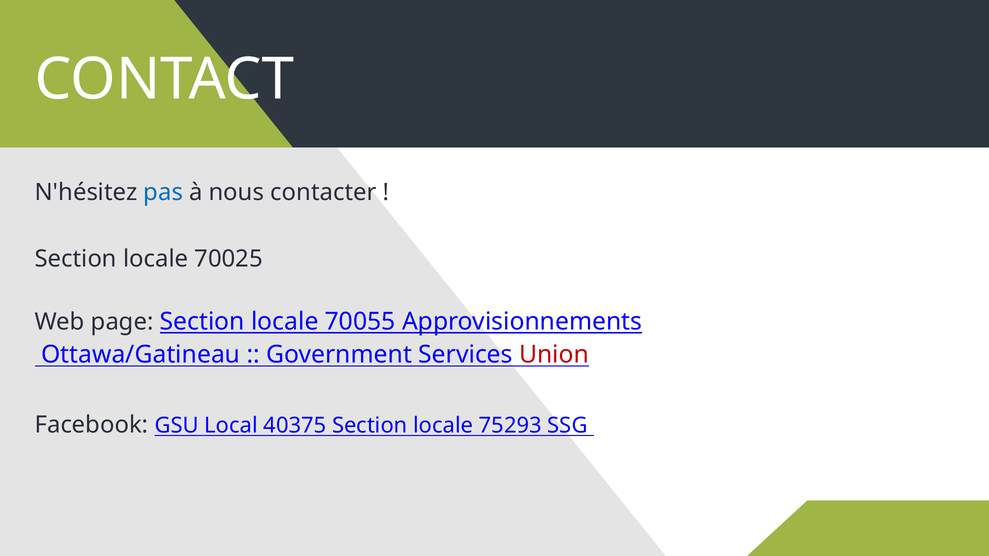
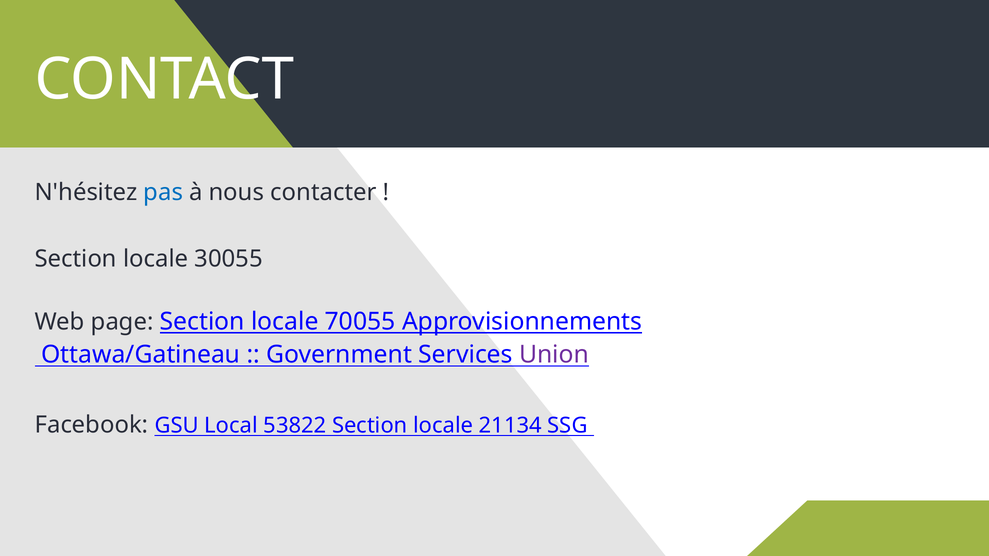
70025: 70025 -> 30055 (229, 259)
Union colour: red -> purple (554, 355)
40375: 40375 -> 53822 (295, 426)
75293: 75293 -> 21134 (510, 426)
